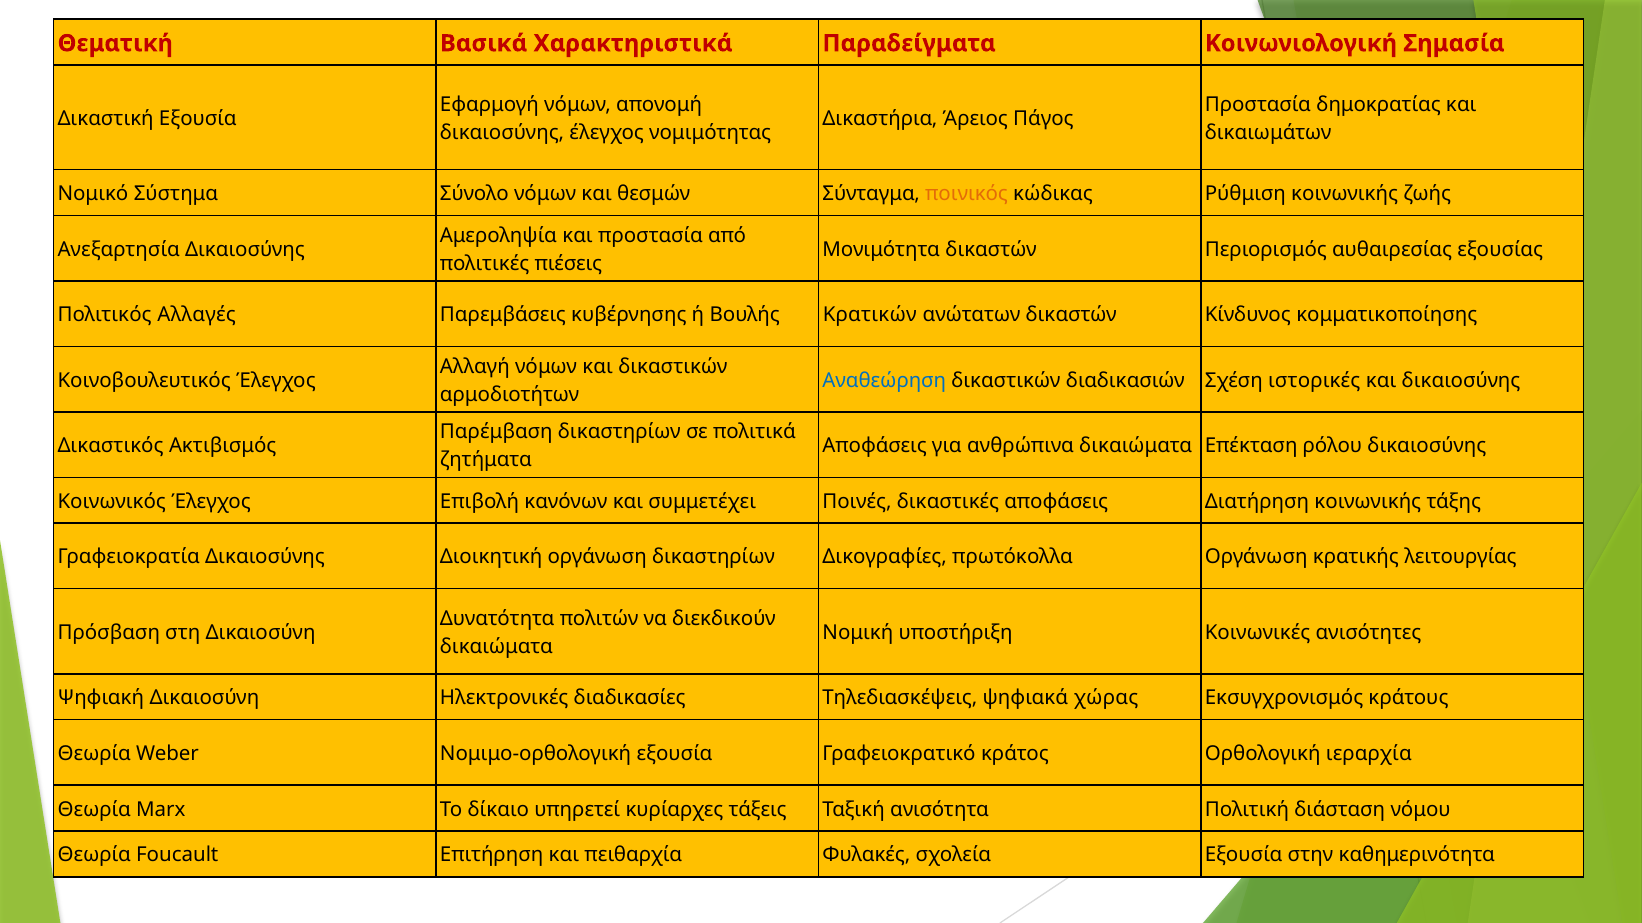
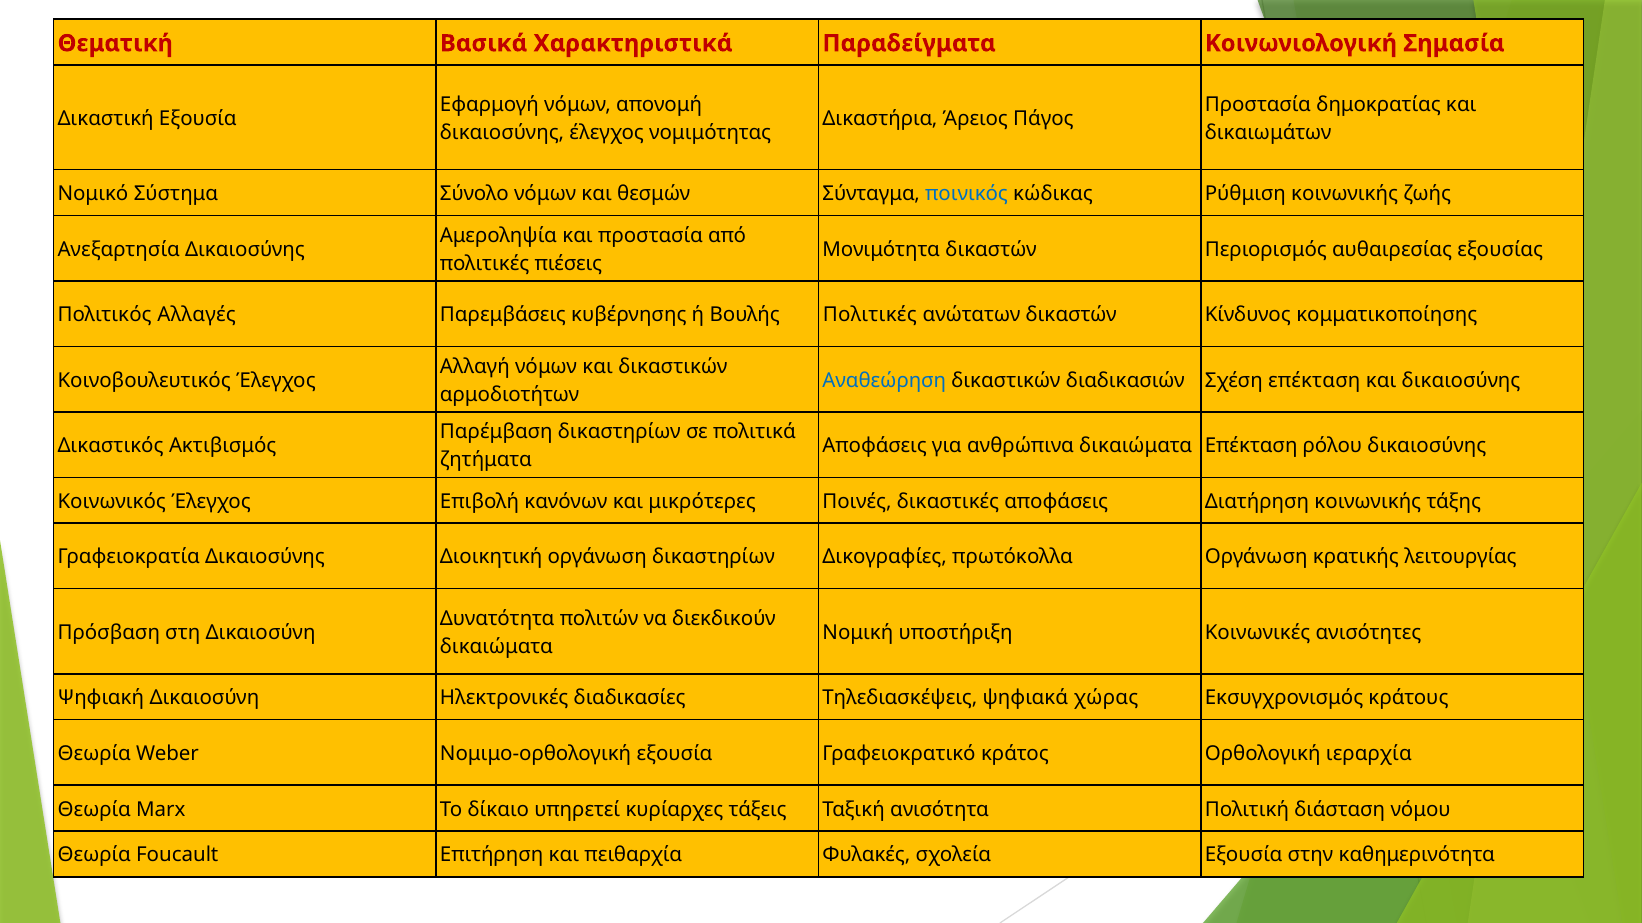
ποινικός colour: orange -> blue (967, 194)
Βουλής Κρατικών: Κρατικών -> Πολιτικές (870, 315)
Σχέση ιστορικές: ιστορικές -> επέκταση (1314, 381)
συμμετέχει: συμμετέχει -> μικρότερες (702, 502)
